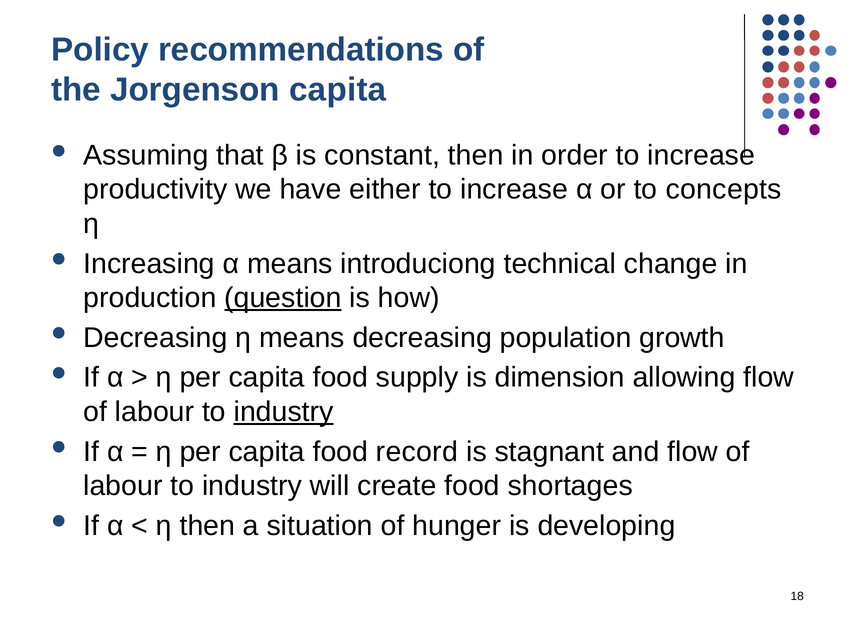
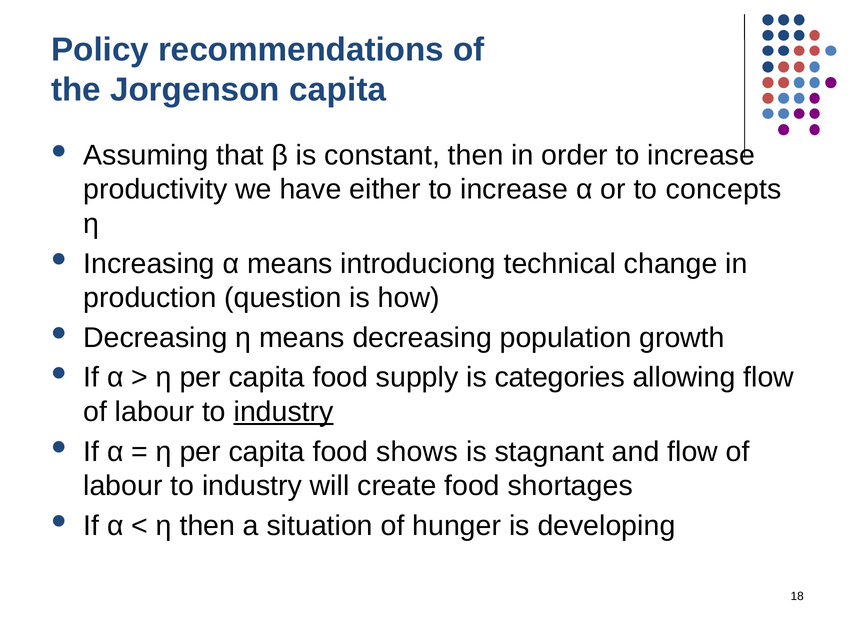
question underline: present -> none (283, 298)
dimension: dimension -> categories (560, 378)
record: record -> shows (417, 452)
